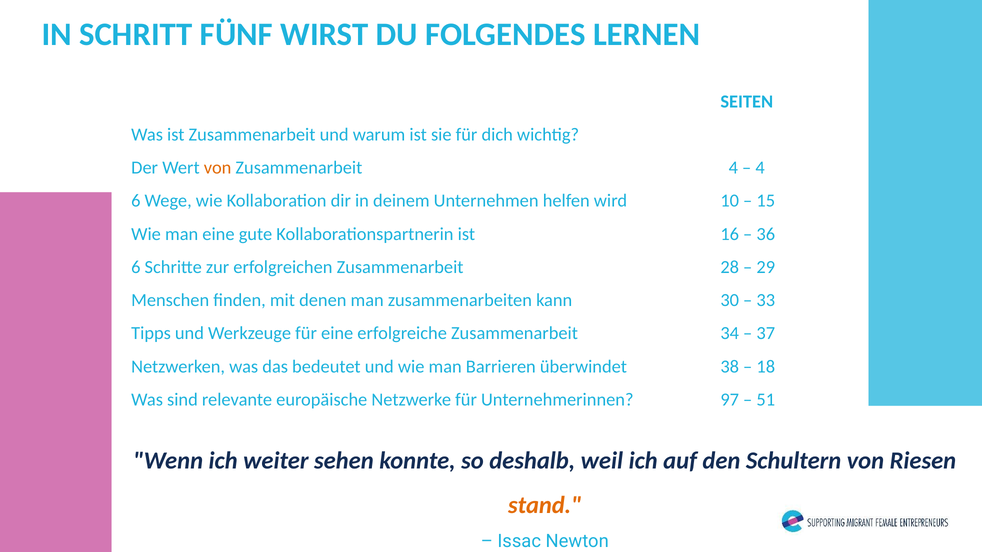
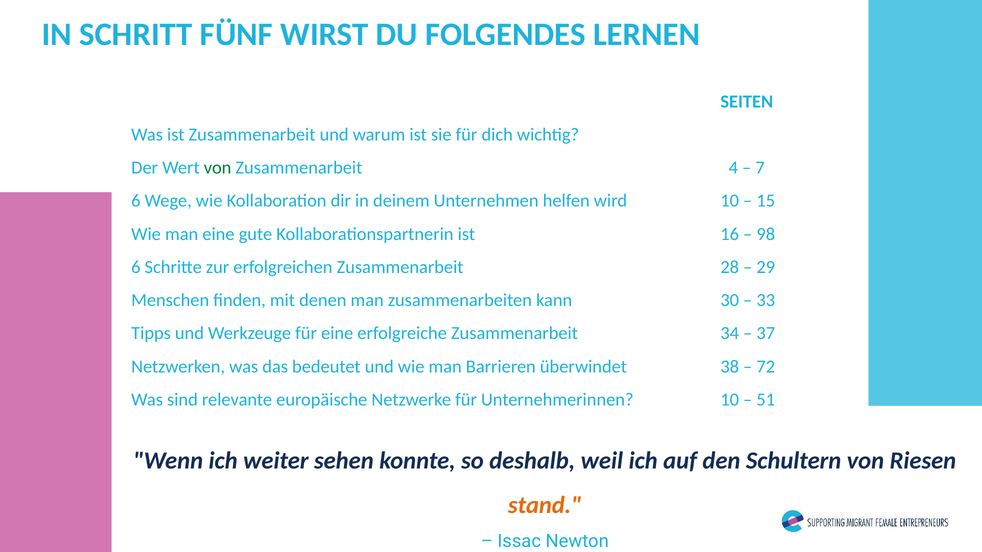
von colour: orange -> green (218, 168)
4: 4 -> 7 (760, 168)
36: 36 -> 98 (766, 234)
18: 18 -> 72 (766, 367)
Unternehmerinnen 97: 97 -> 10 (730, 400)
